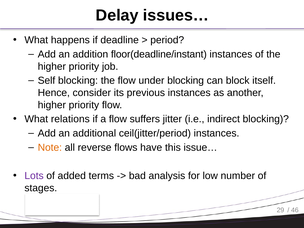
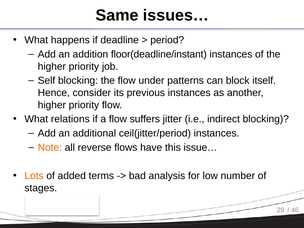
Delay: Delay -> Same (117, 15)
under blocking: blocking -> patterns (186, 81)
Lots colour: purple -> orange (34, 176)
